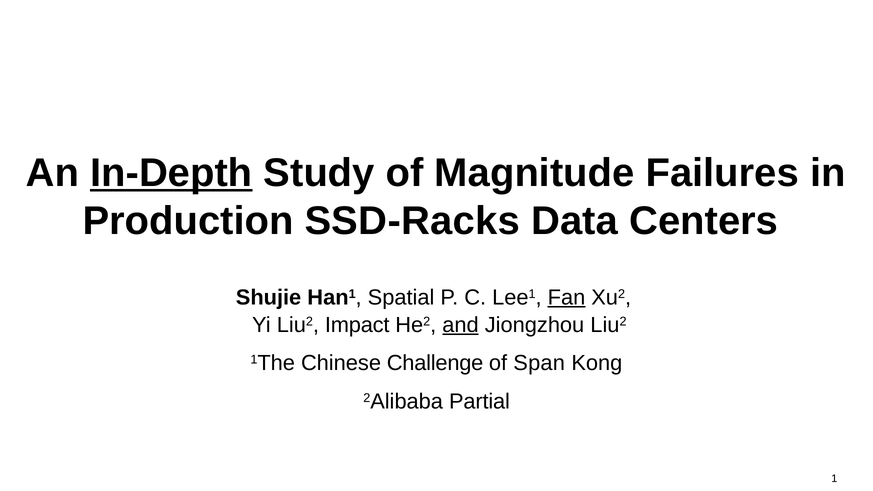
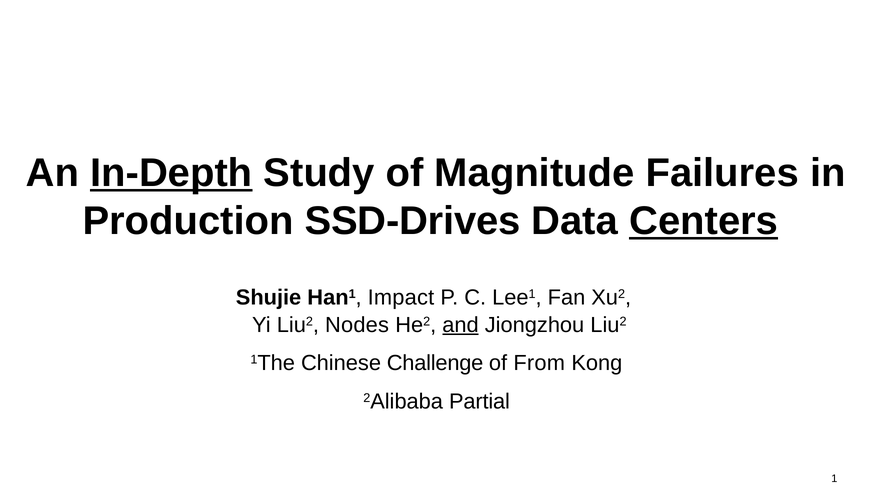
SSD-Racks: SSD-Racks -> SSD-Drives (412, 221)
Centers underline: none -> present (704, 221)
Spatial: Spatial -> Impact (401, 298)
Fan underline: present -> none (567, 298)
Impact: Impact -> Nodes (357, 325)
Span: Span -> From (539, 363)
